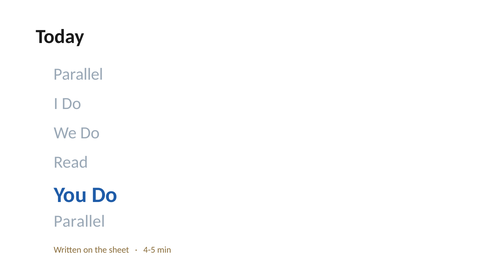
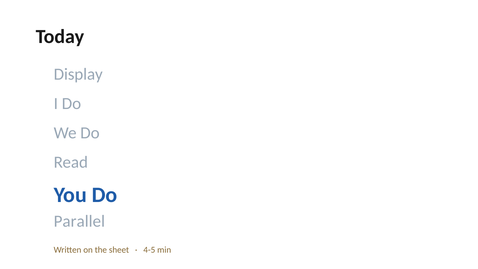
Parallel: Parallel -> Display (78, 74)
